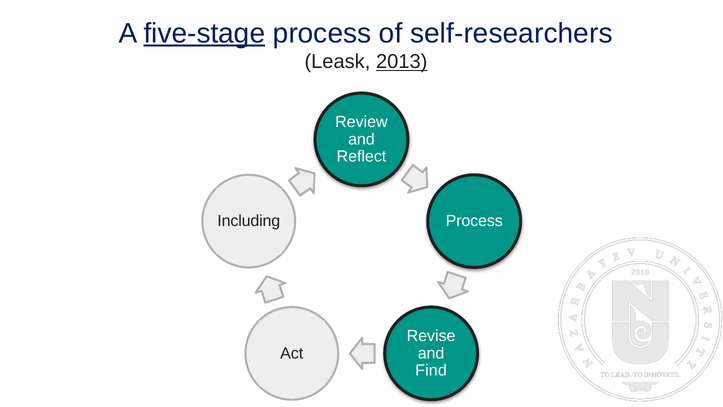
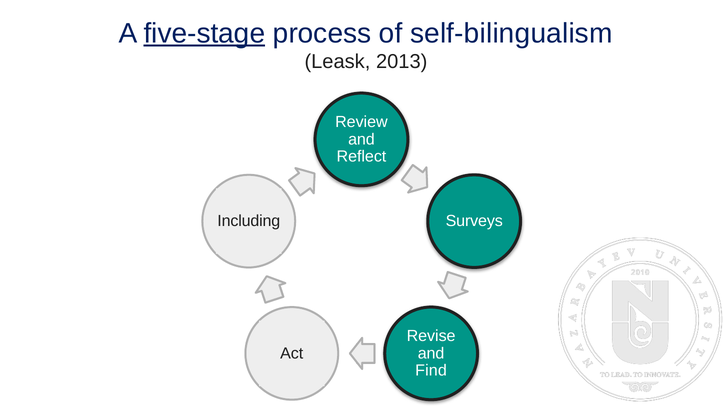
self-researchers: self-researchers -> self-bilingualism (511, 33)
2013 underline: present -> none (402, 62)
Process: Process -> Surveys (474, 221)
